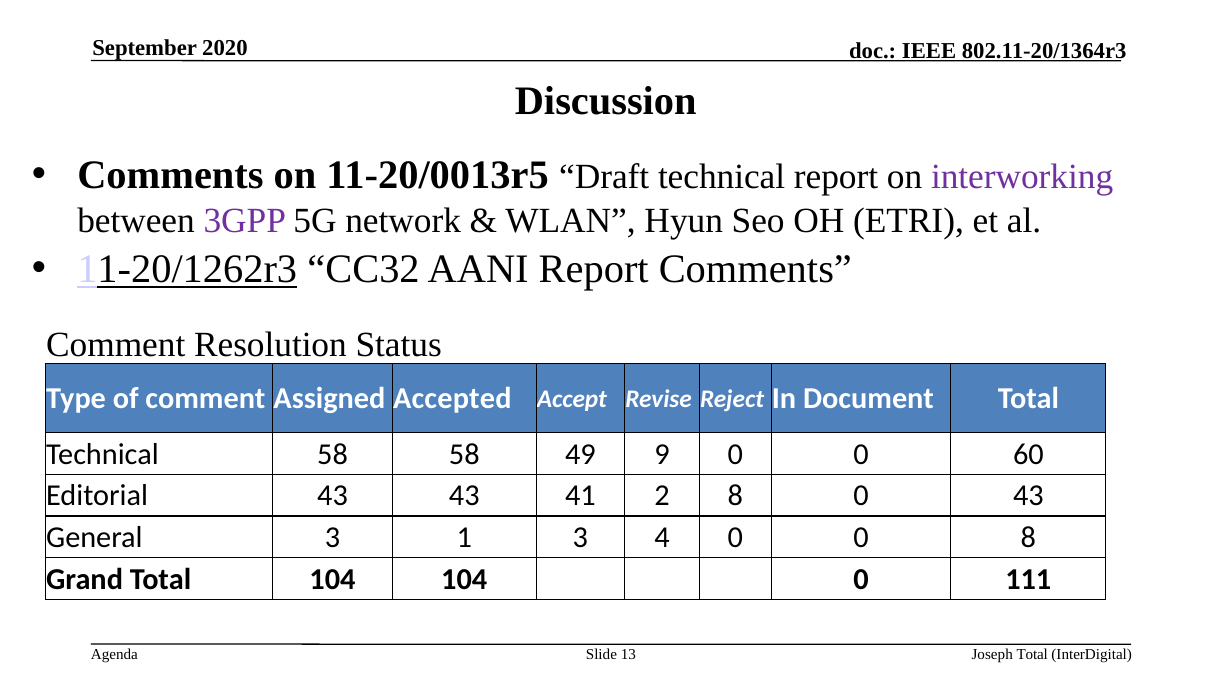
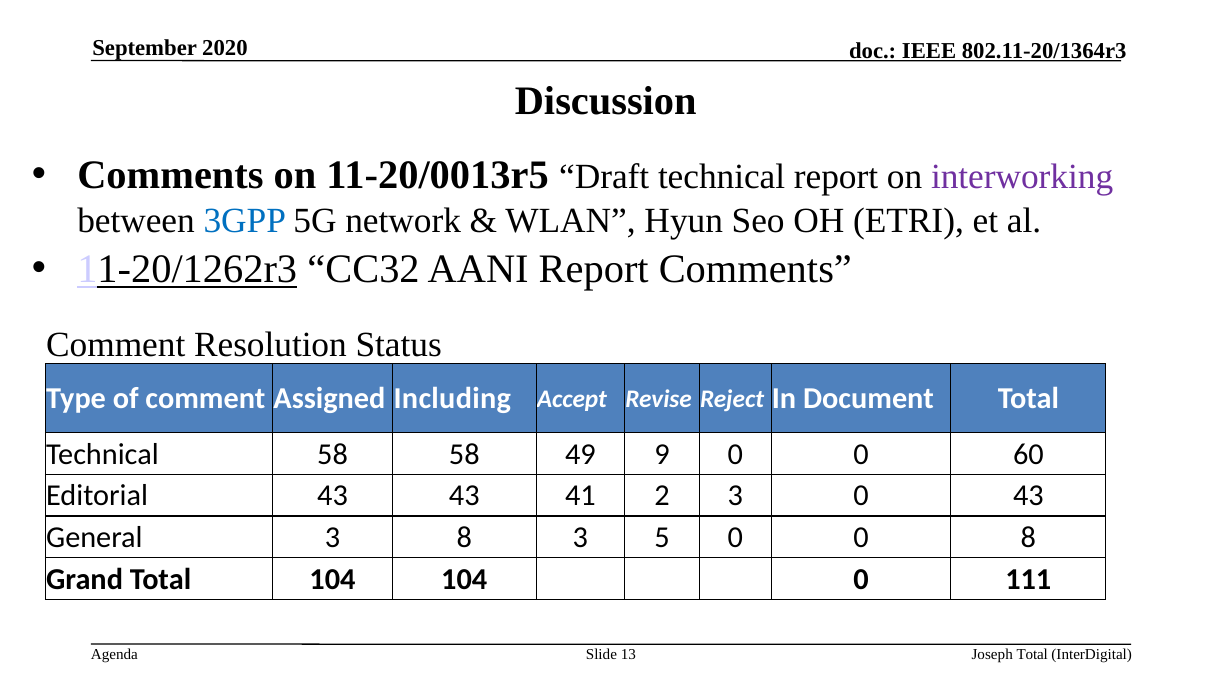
3GPP colour: purple -> blue (245, 221)
Accepted: Accepted -> Including (452, 399)
2 8: 8 -> 3 (735, 496)
3 1: 1 -> 8 (464, 537)
4: 4 -> 5 (662, 537)
